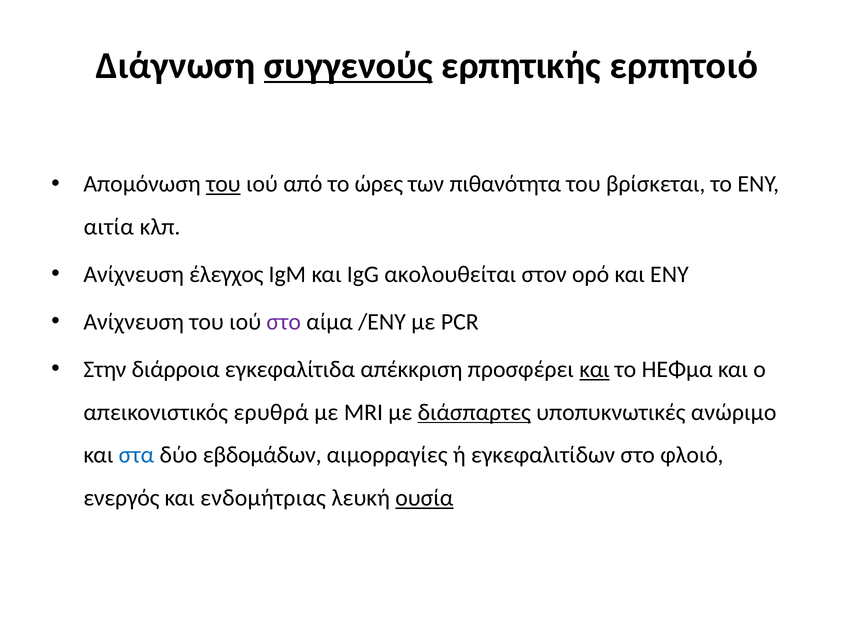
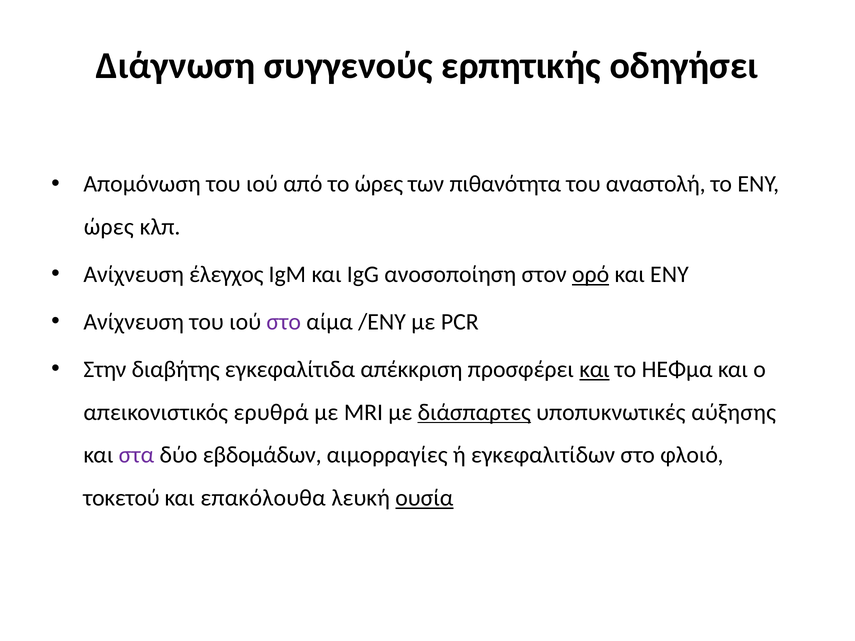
συγγενούς underline: present -> none (348, 66)
ερπητοιό: ερπητοιό -> οδηγήσει (684, 66)
του underline: present -> none (223, 184)
βρίσκεται: βρίσκεται -> αναστολή (656, 184)
αιτία: αιτία -> ώρες (109, 227)
ακολουθείται: ακολουθείται -> ανοσοποίηση (450, 275)
ορό underline: none -> present (591, 275)
διάρροια: διάρροια -> διαβήτης (176, 370)
ανώριμο: ανώριμο -> αύξησης (734, 412)
στα colour: blue -> purple (136, 455)
ενεργός: ενεργός -> τοκετού (121, 498)
ενδομήτριας: ενδομήτριας -> επακόλουθα (263, 498)
